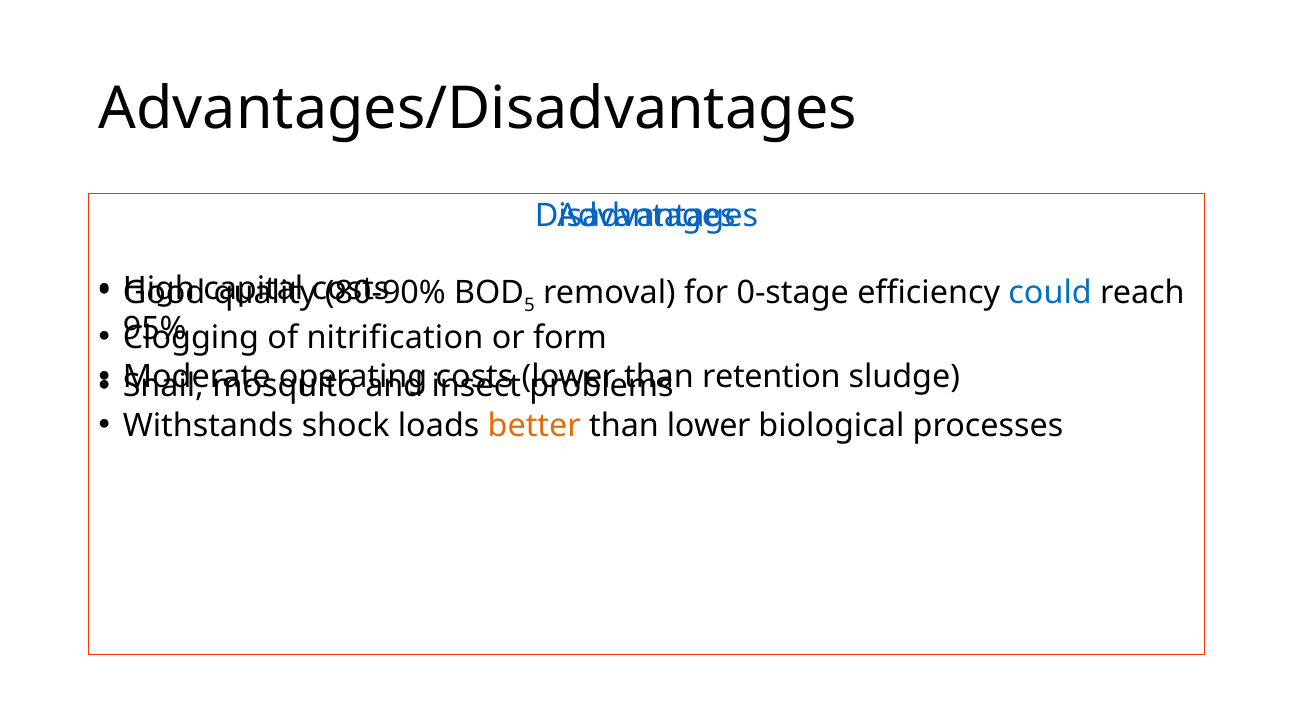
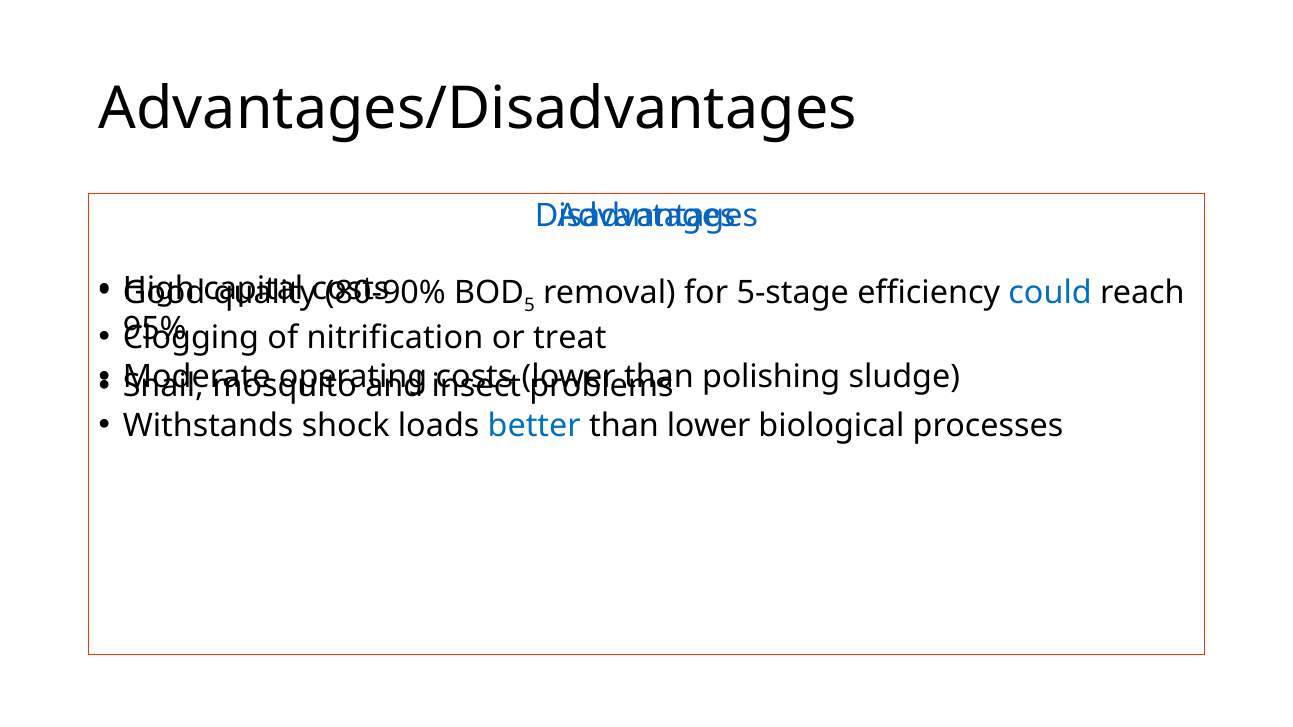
0-stage: 0-stage -> 5-stage (793, 293)
form: form -> treat (570, 338)
retention: retention -> polishing (771, 377)
better colour: orange -> blue (534, 426)
